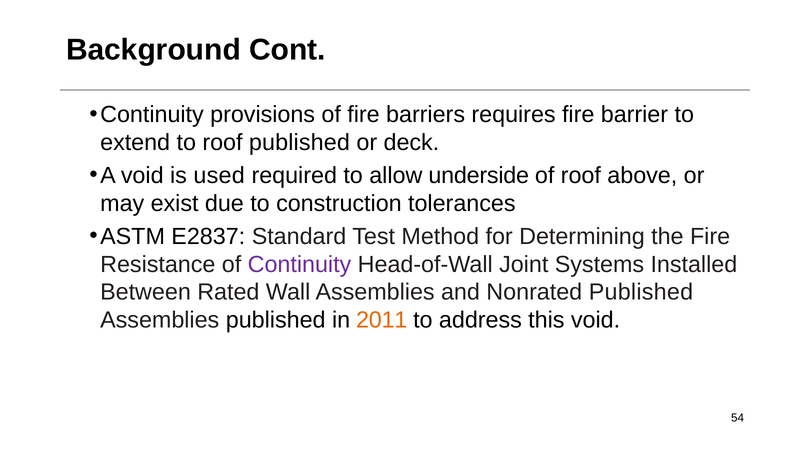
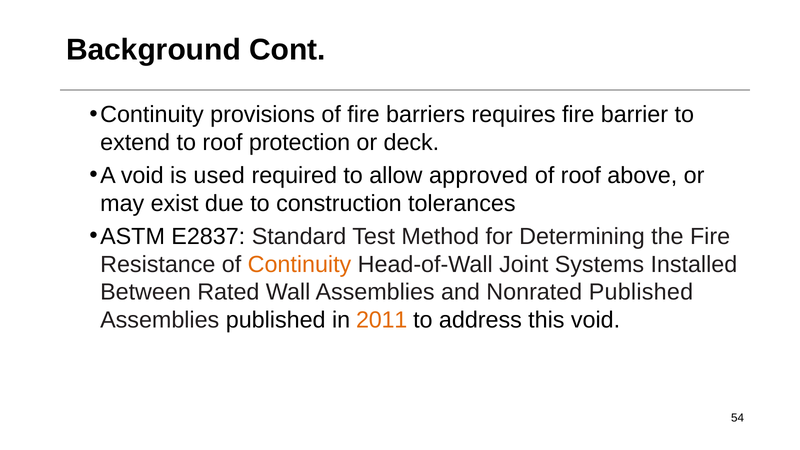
roof published: published -> protection (300, 143)
underside: underside -> approved (479, 176)
Continuity colour: purple -> orange (299, 264)
